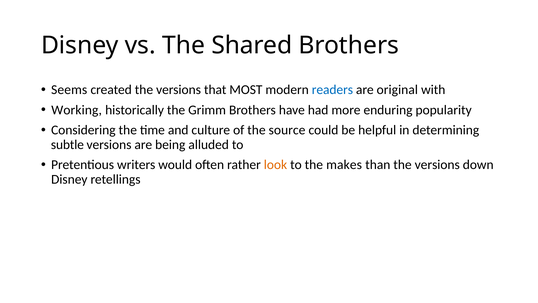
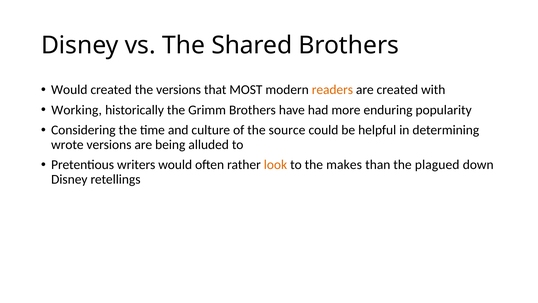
Seems: Seems -> Would (69, 90)
readers colour: blue -> orange (332, 90)
are original: original -> created (397, 90)
subtle: subtle -> wrote (67, 145)
than the versions: versions -> plagued (437, 165)
